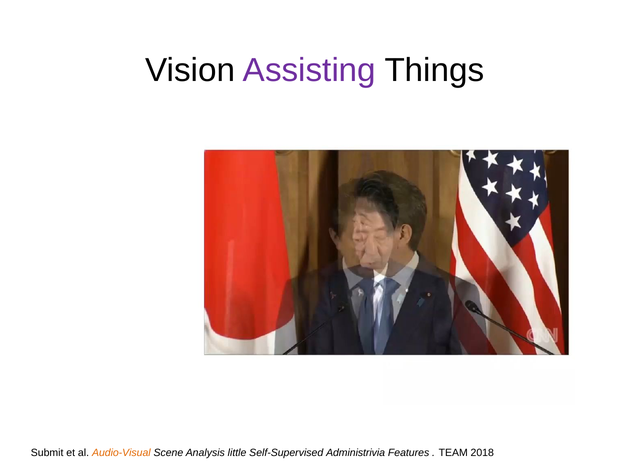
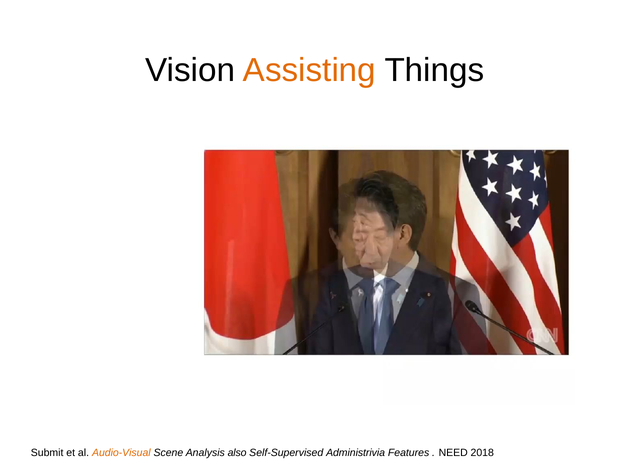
Assisting colour: purple -> orange (309, 71)
little: little -> also (237, 453)
TEAM: TEAM -> NEED (453, 453)
